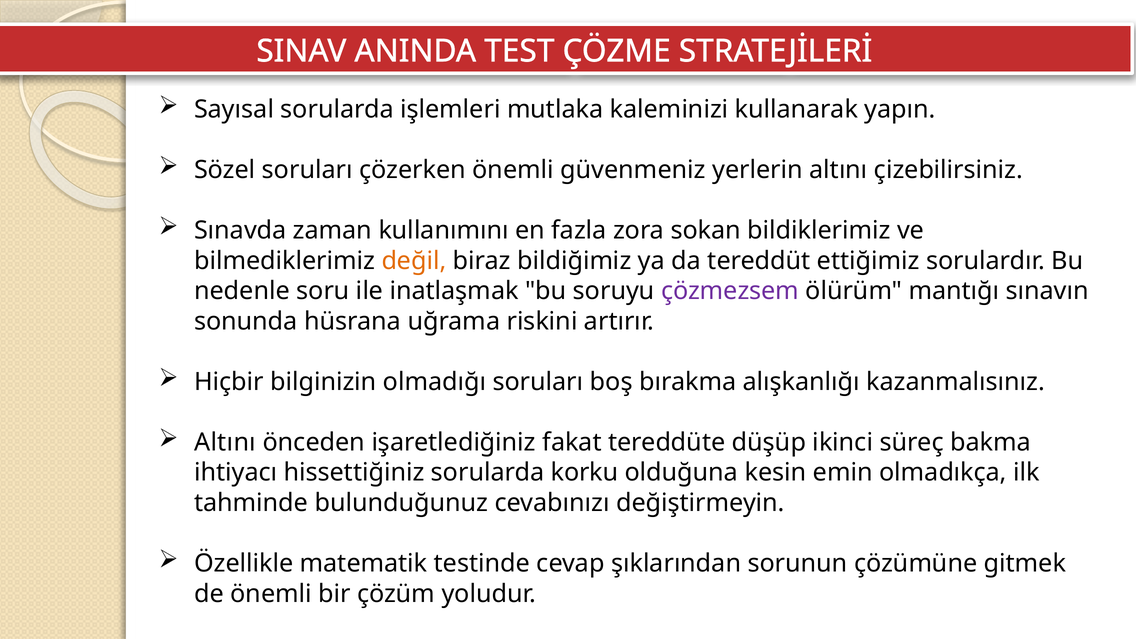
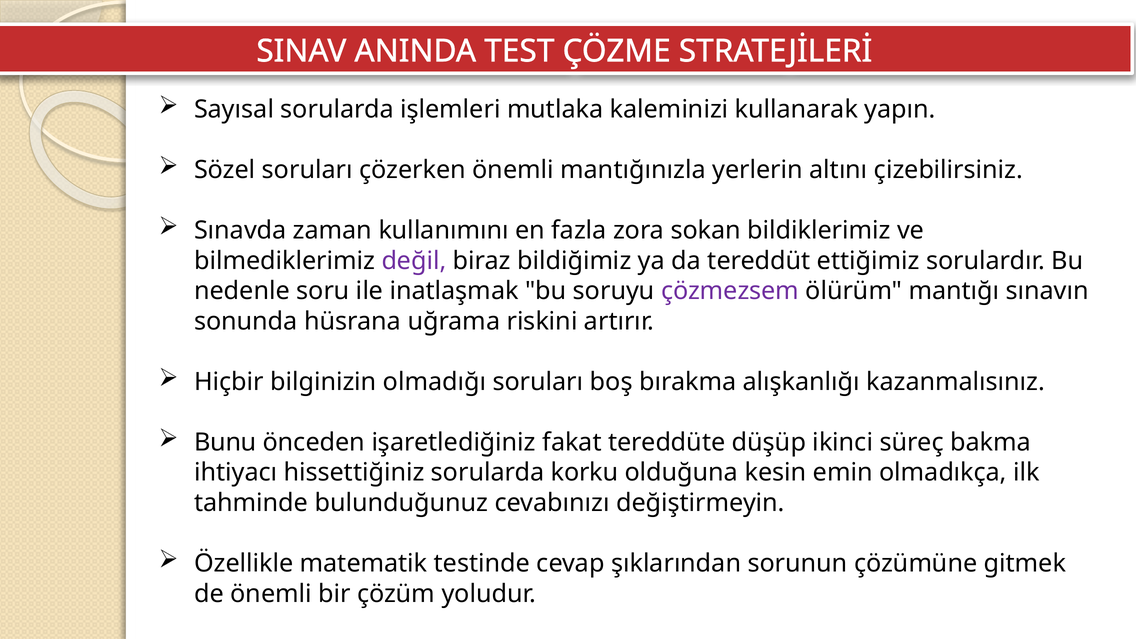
güvenmeniz: güvenmeniz -> mantığınızla (633, 170)
değil colour: orange -> purple (414, 261)
Altını: Altını -> Bunu (225, 442)
